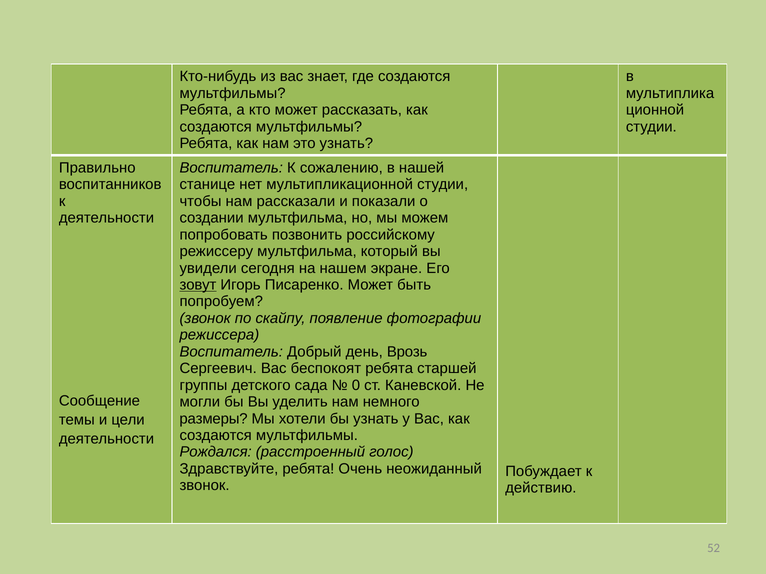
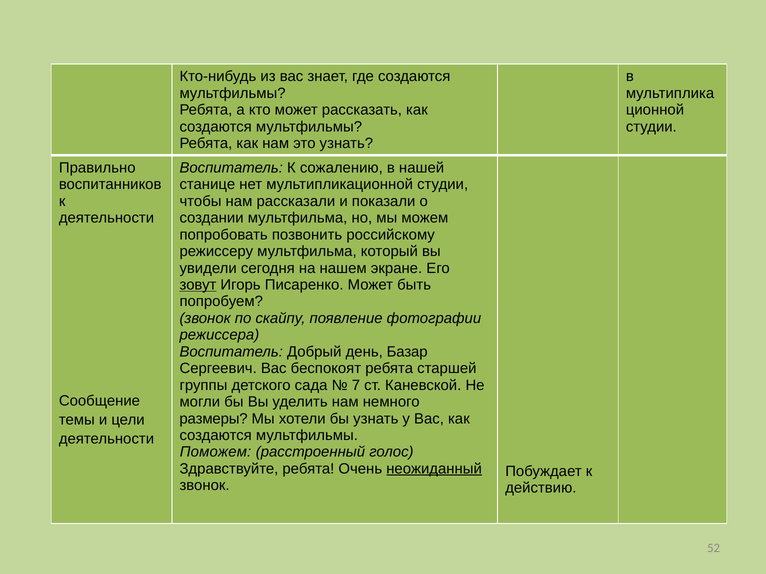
Врозь: Врозь -> Базар (407, 352)
0: 0 -> 7 (356, 386)
Рождался: Рождался -> Поможем (216, 452)
неожиданный underline: none -> present (434, 469)
